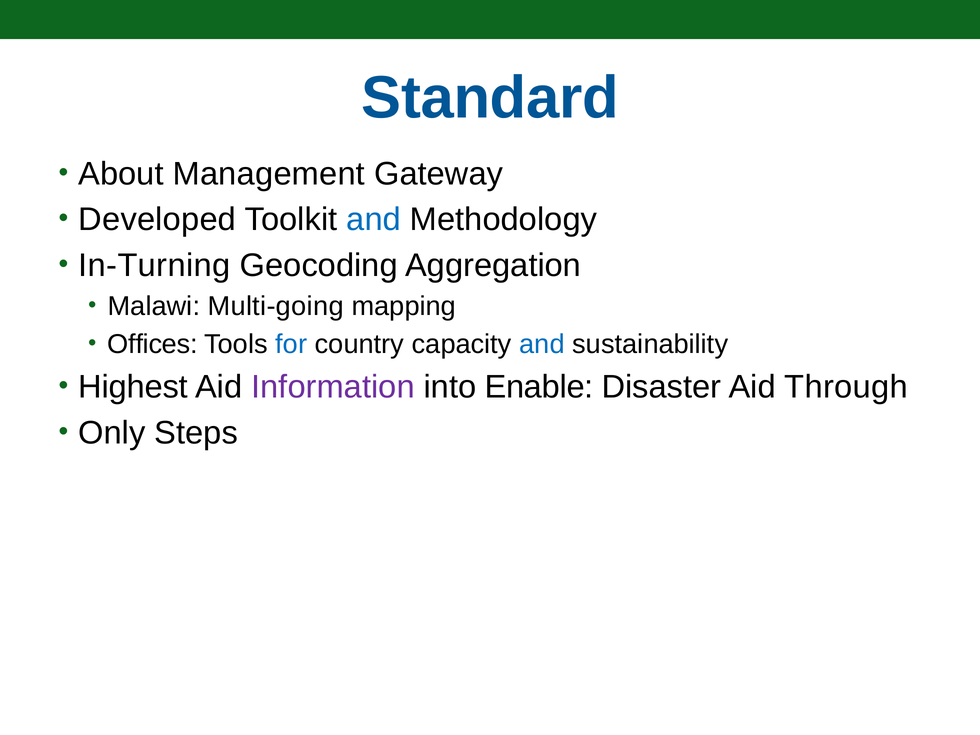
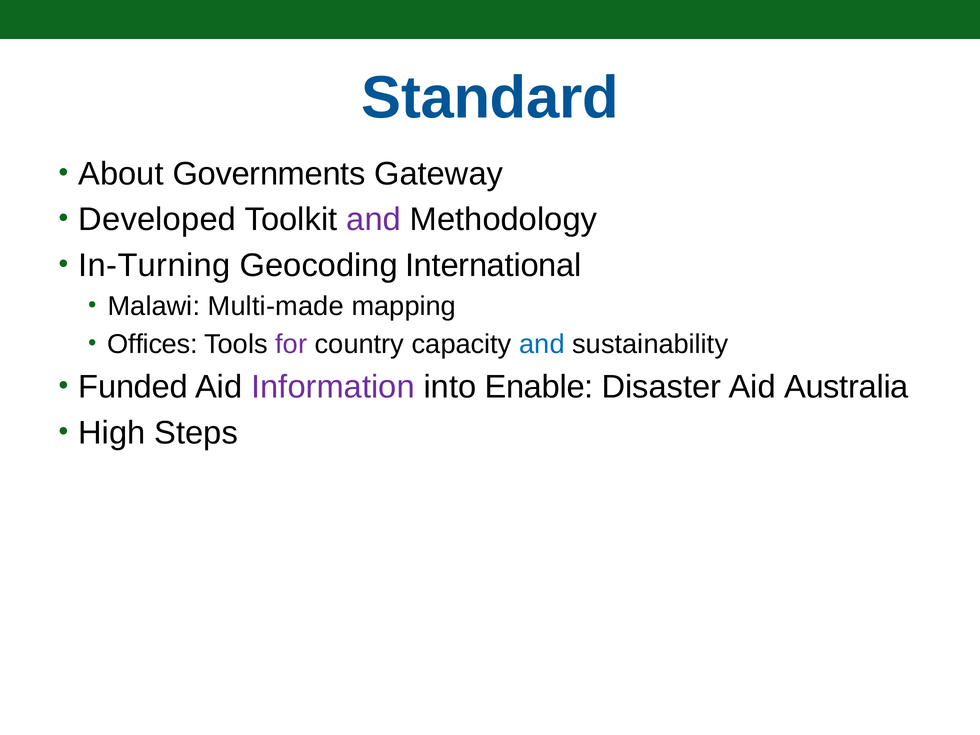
Management: Management -> Governments (269, 174)
and colour: blue -> purple (374, 220)
Aggregation: Aggregation -> International (493, 265)
Multi-going: Multi-going -> Multi-made (276, 306)
for colour: blue -> purple (291, 344)
Highest: Highest -> Funded (133, 387)
Through: Through -> Australia (846, 387)
Only: Only -> High (112, 433)
